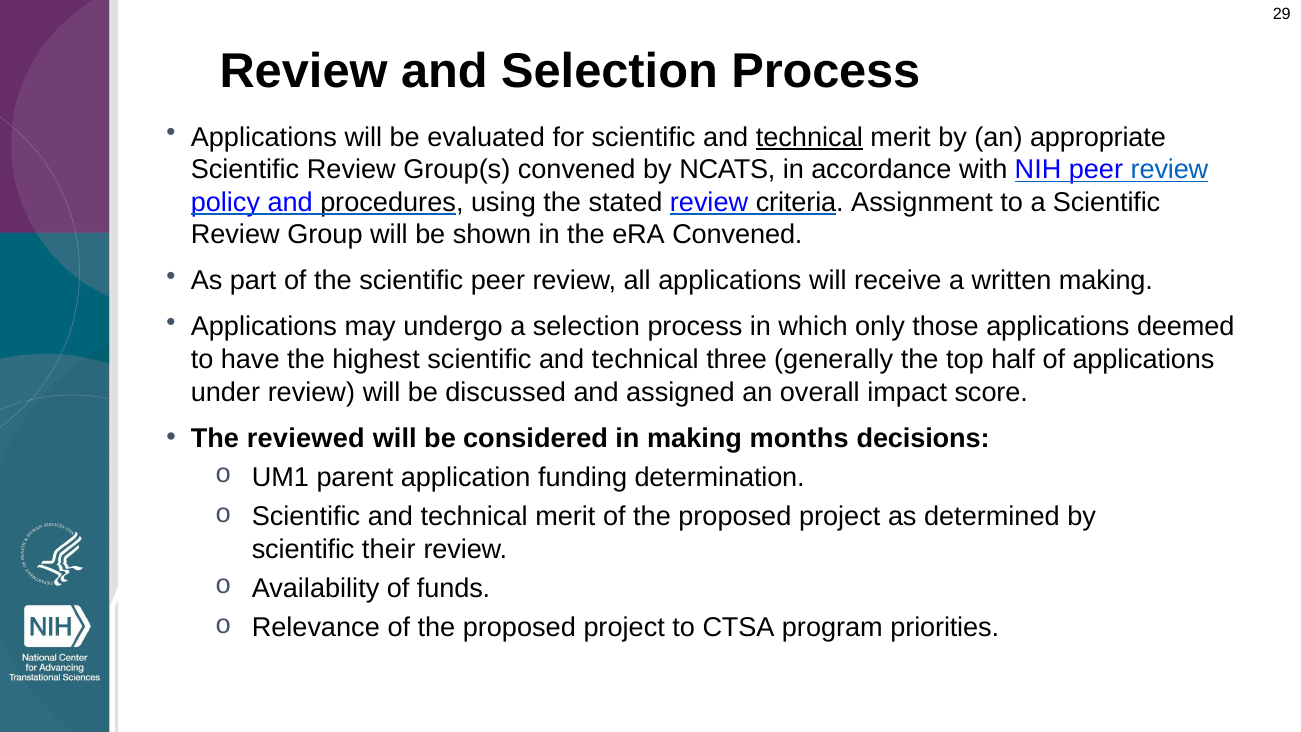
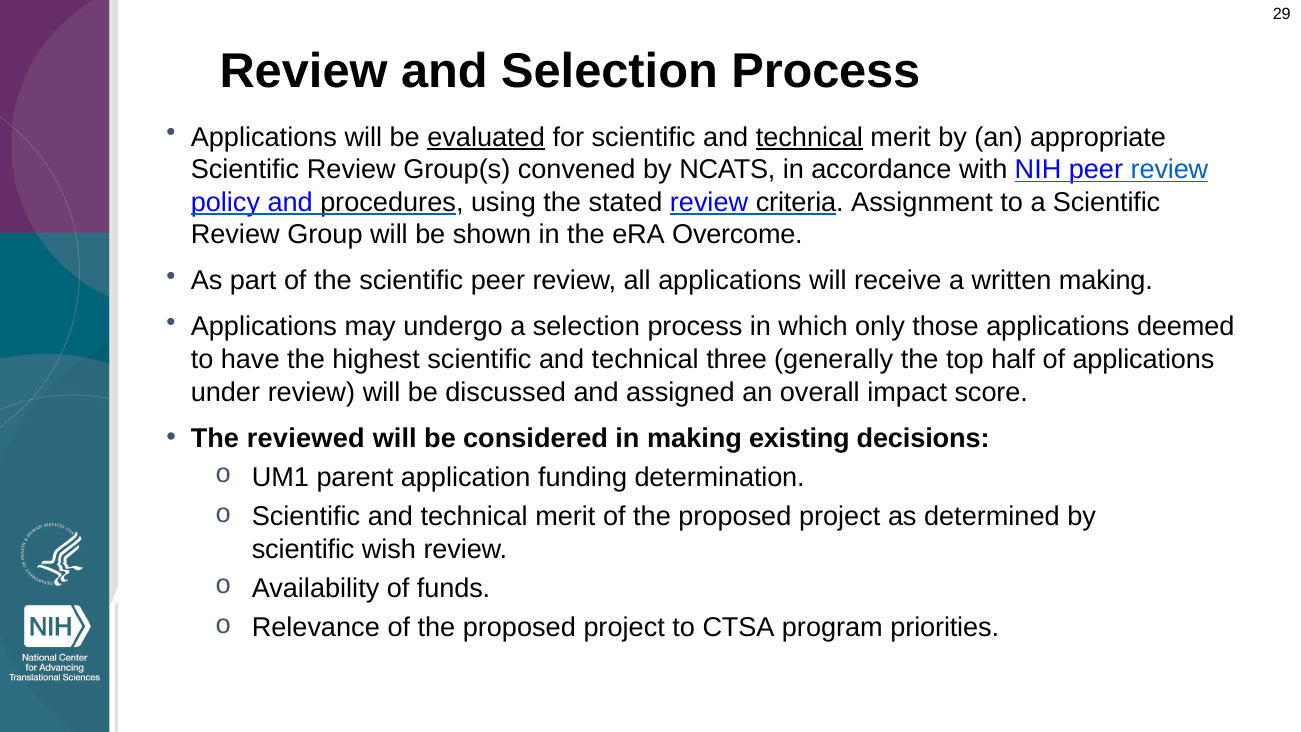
evaluated underline: none -> present (486, 137)
eRA Convened: Convened -> Overcome (737, 235)
months: months -> existing (799, 438)
their: their -> wish (389, 549)
